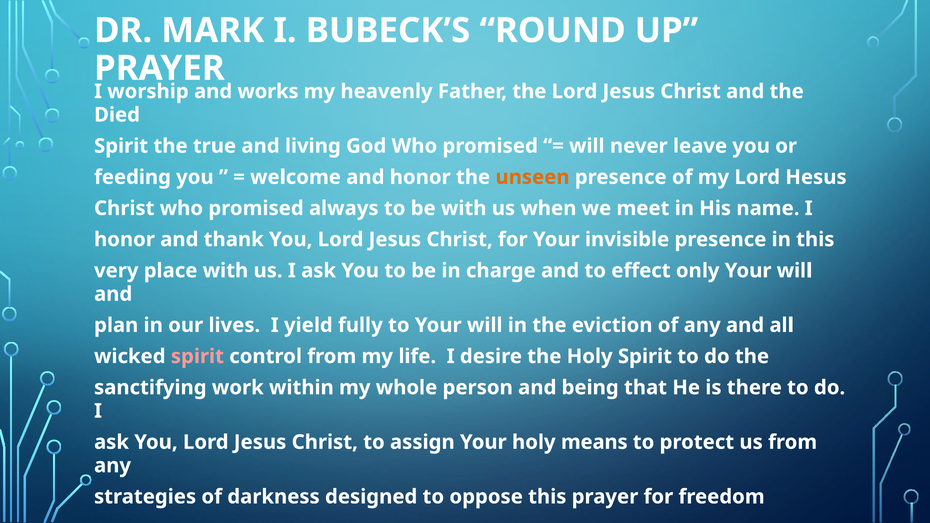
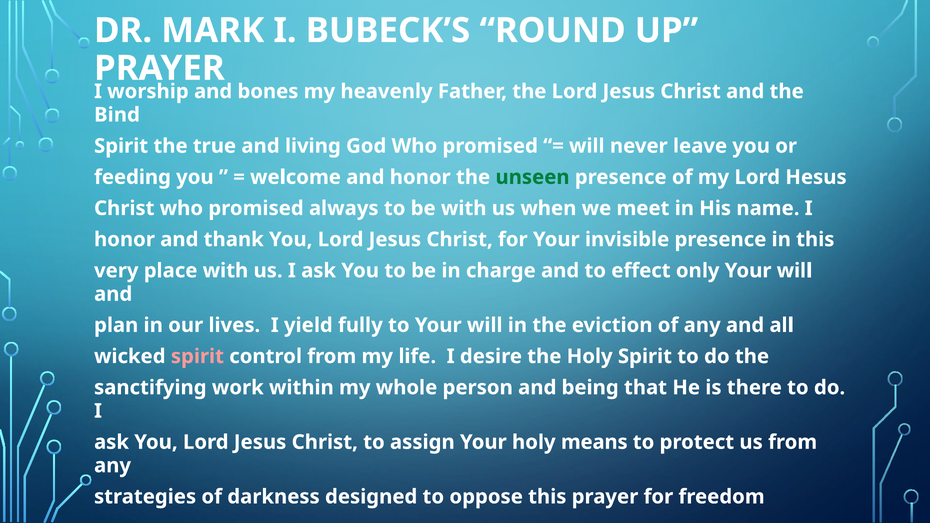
works: works -> bones (268, 91)
Died: Died -> Bind (117, 115)
unseen colour: orange -> green (532, 177)
